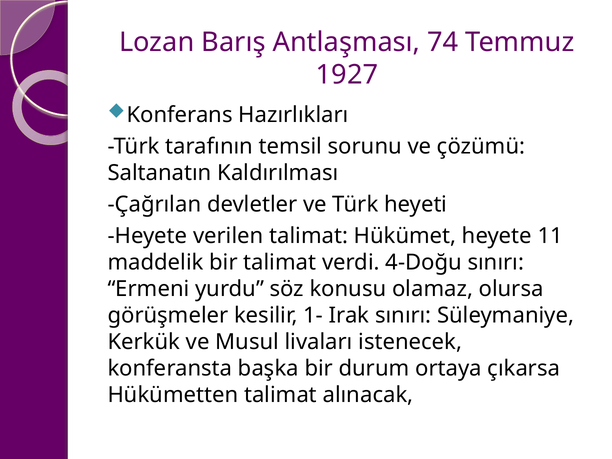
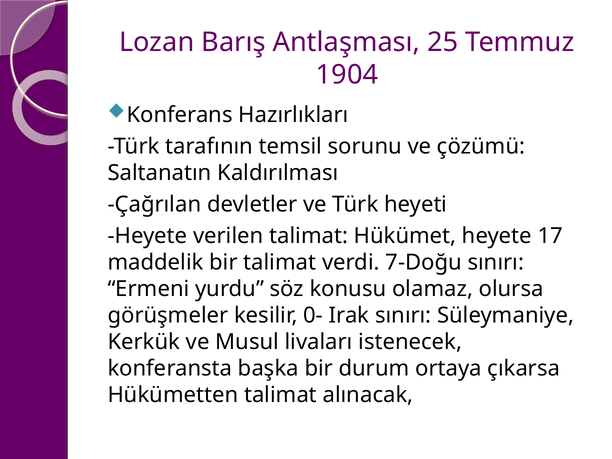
74: 74 -> 25 (443, 42)
1927: 1927 -> 1904 (347, 75)
11: 11 -> 17 (550, 236)
4-Doğu: 4-Doğu -> 7-Doğu (424, 263)
1-: 1- -> 0- (313, 316)
